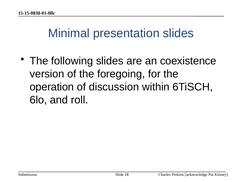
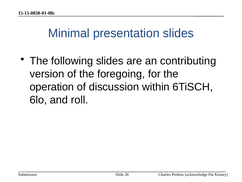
coexistence: coexistence -> contributing (188, 61)
